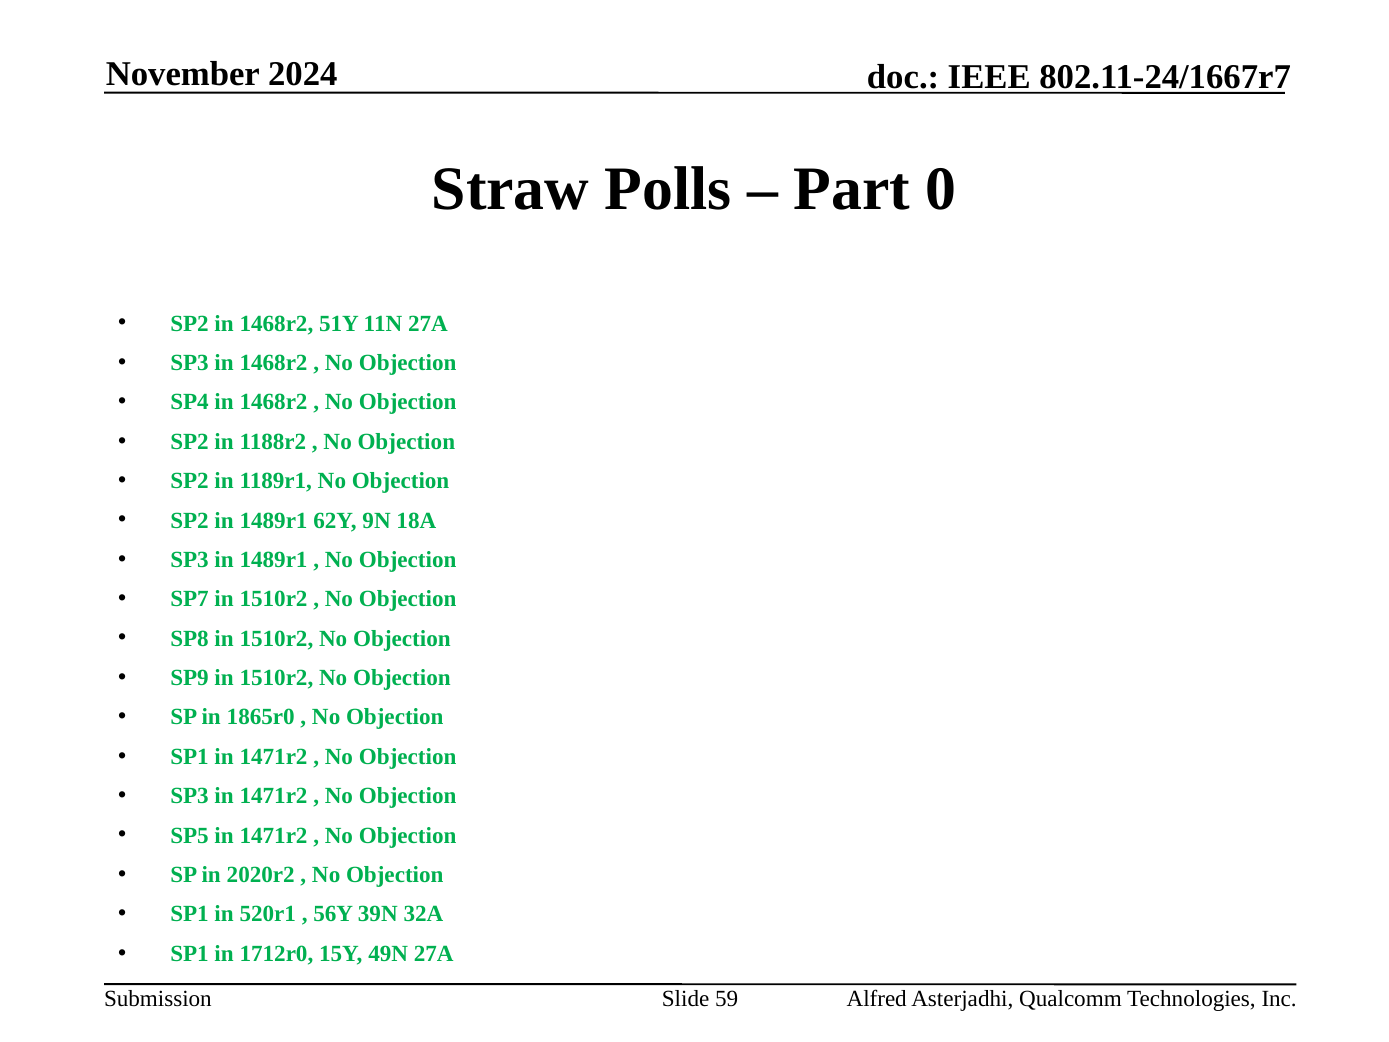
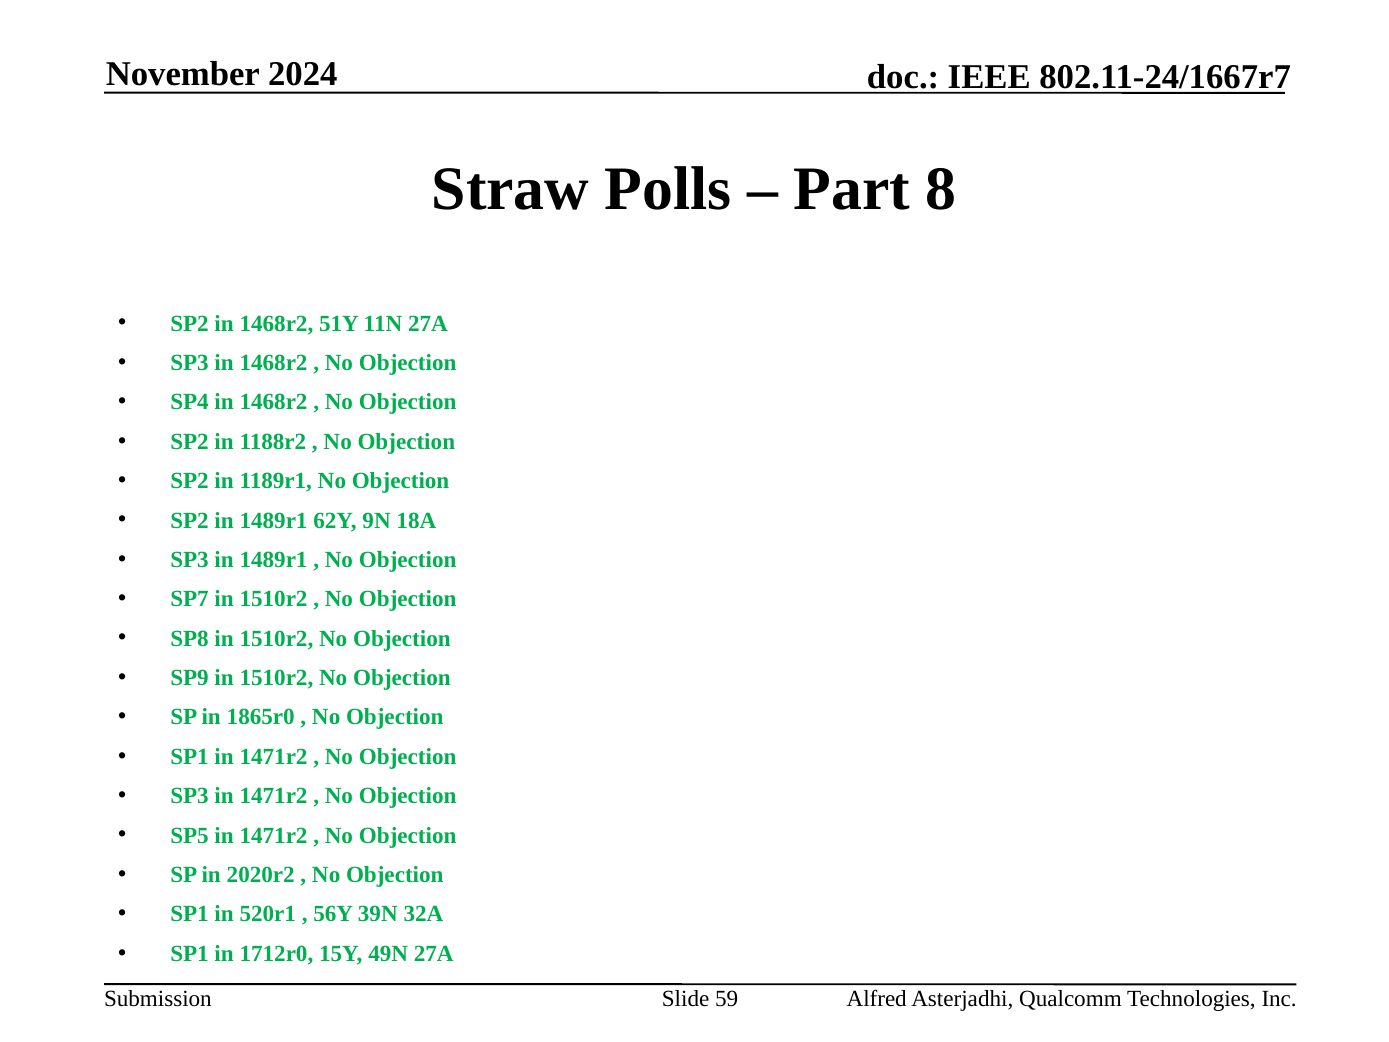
0: 0 -> 8 (941, 189)
